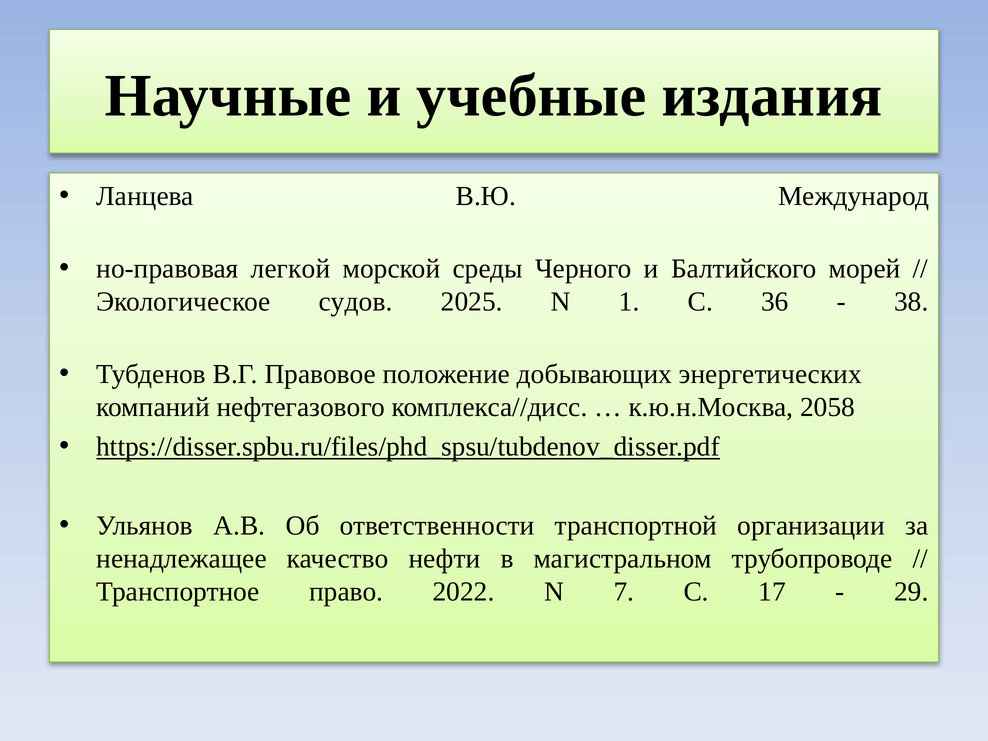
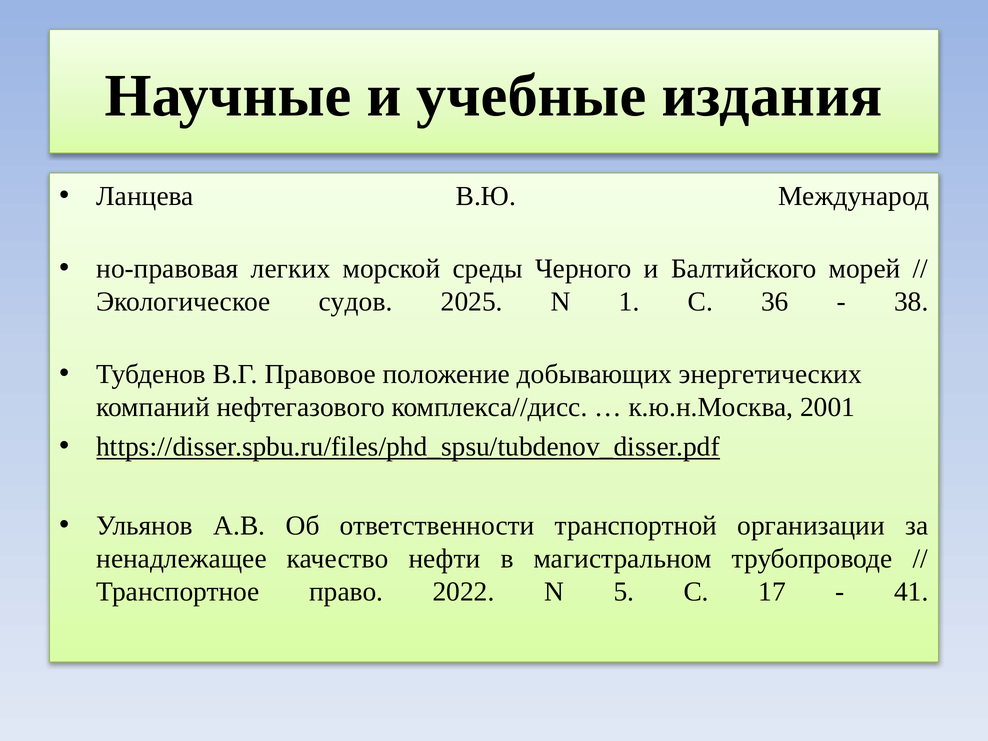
легкой: легкой -> легких (291, 269)
2058: 2058 -> 2001 (828, 407)
7: 7 -> 5 (624, 592)
29: 29 -> 41 (911, 592)
